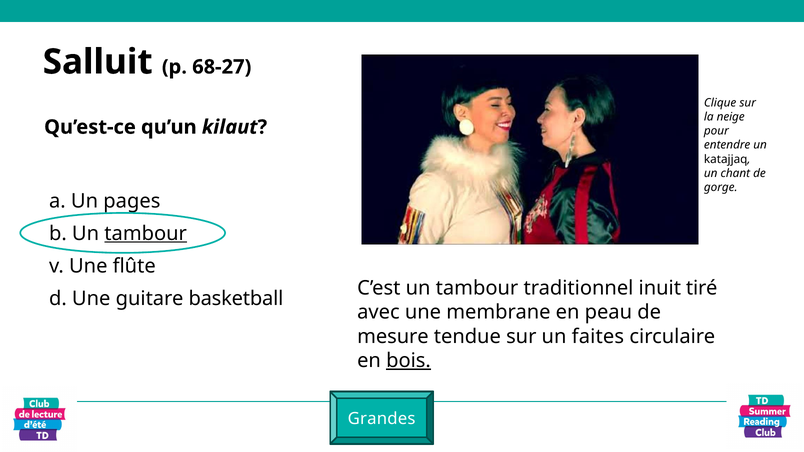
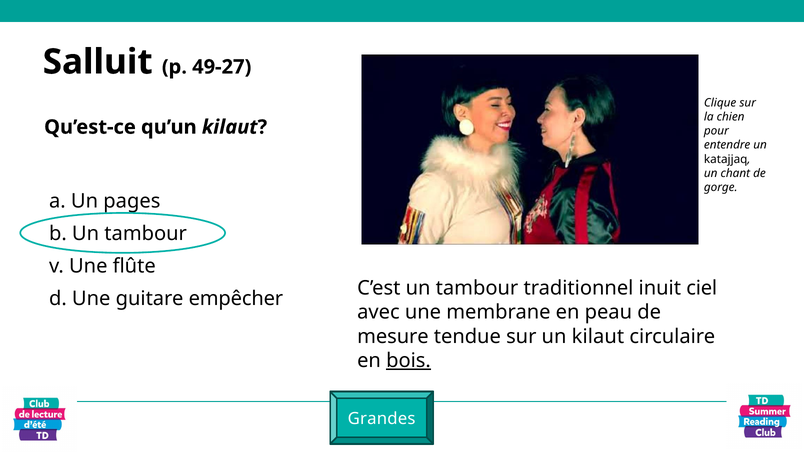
68-27: 68-27 -> 49-27 (222, 67)
neige: neige -> chien (731, 117)
tambour underline: present -> none (146, 234)
tiré: tiré -> ciel (702, 288)
basketball: basketball -> empêcher (236, 299)
un faites: faites -> kilaut (598, 337)
